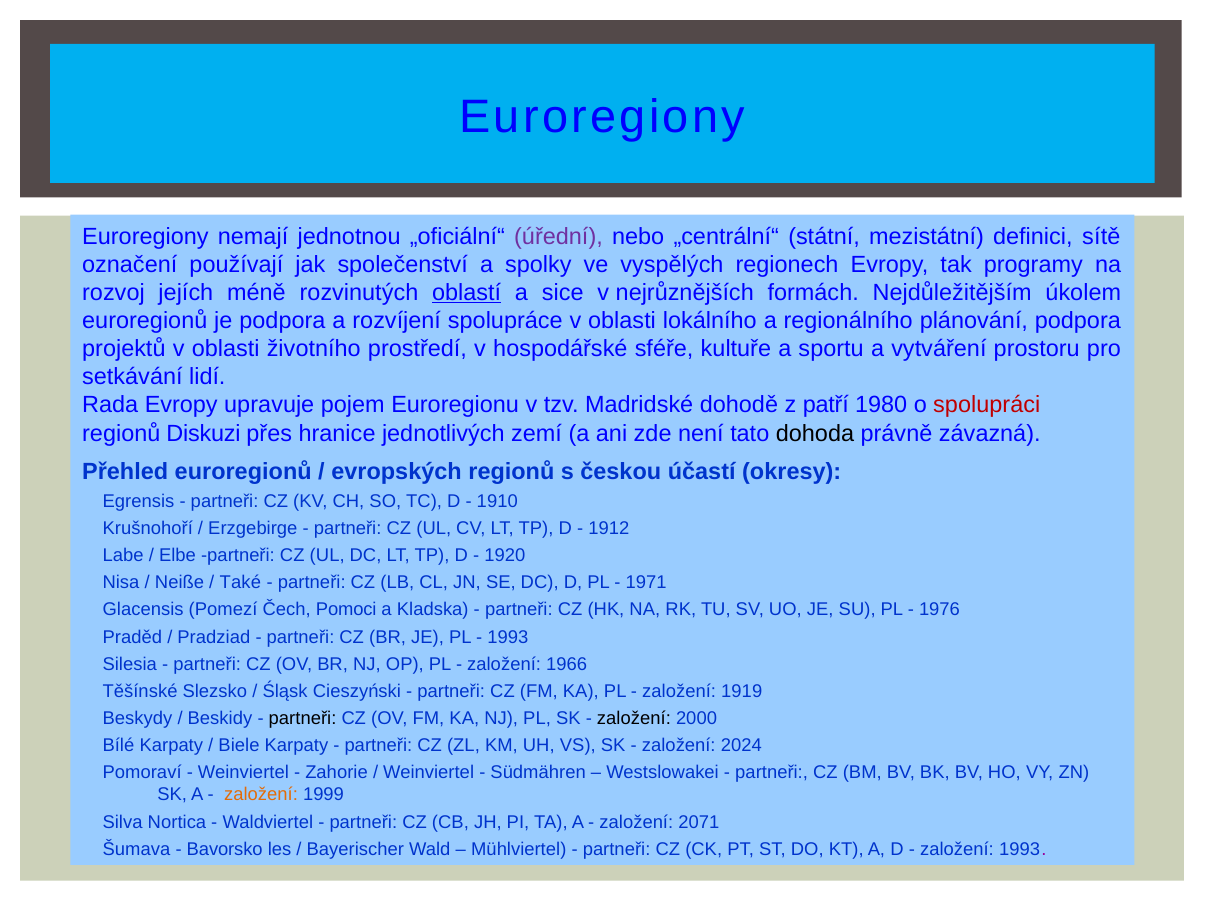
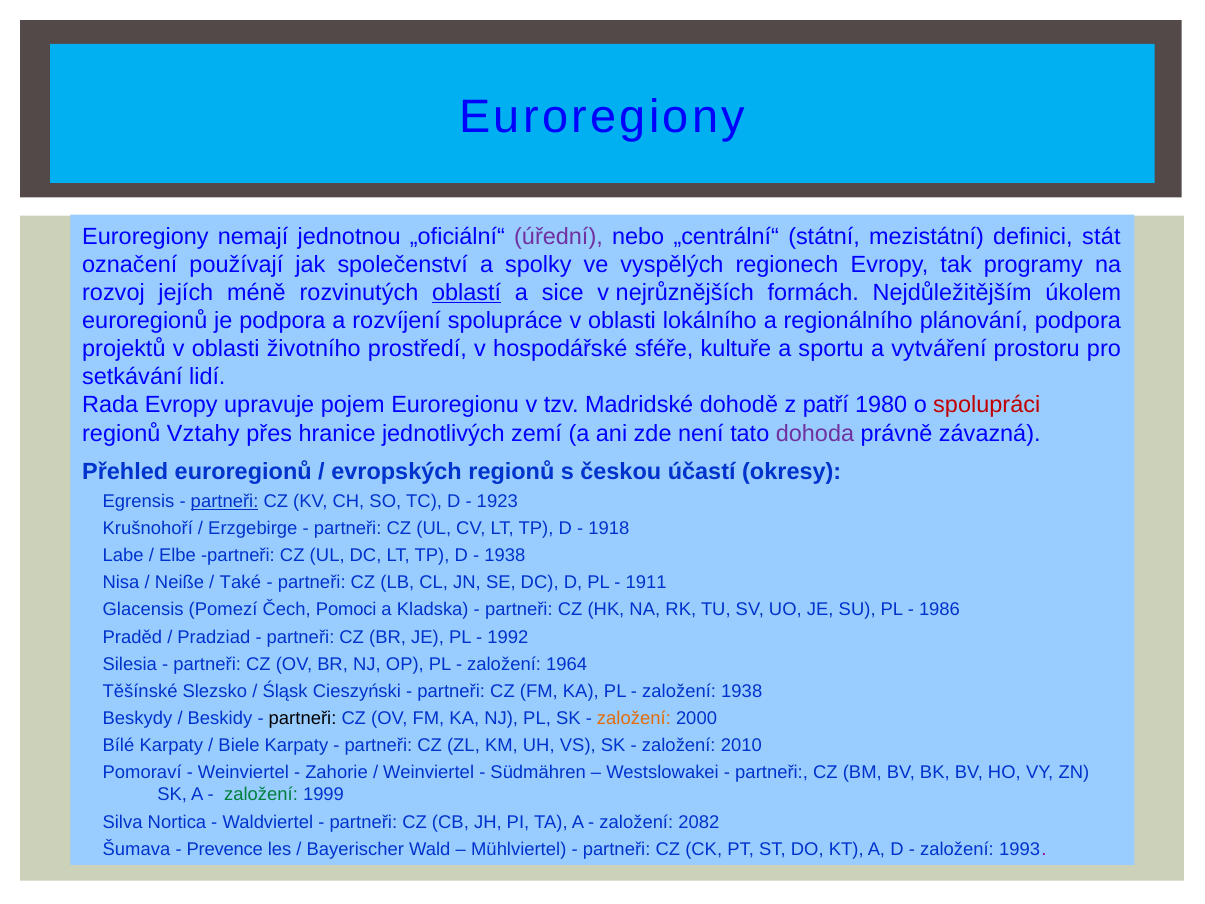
sítě: sítě -> stát (1101, 236)
Diskuzi: Diskuzi -> Vztahy (203, 433)
dohoda colour: black -> purple (815, 433)
partneři underline: none -> present (225, 501)
1910: 1910 -> 1923 (497, 501)
1912: 1912 -> 1918 (609, 528)
1920: 1920 -> 1938 (505, 555)
1971: 1971 -> 1911 (646, 583)
1976: 1976 -> 1986 (939, 610)
1993: 1993 -> 1992 (508, 637)
1966: 1966 -> 1964 (567, 664)
založení 1919: 1919 -> 1938 (742, 691)
založení colour: black -> orange (634, 718)
2024: 2024 -> 2010 (741, 745)
založení colour: orange -> green (261, 795)
2071: 2071 -> 2082 (699, 822)
Bavorsko: Bavorsko -> Prevence (225, 849)
